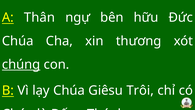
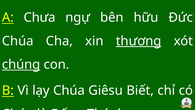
Thân: Thân -> Chưa (40, 17)
thương underline: none -> present (139, 41)
Trôi: Trôi -> Biết (140, 90)
